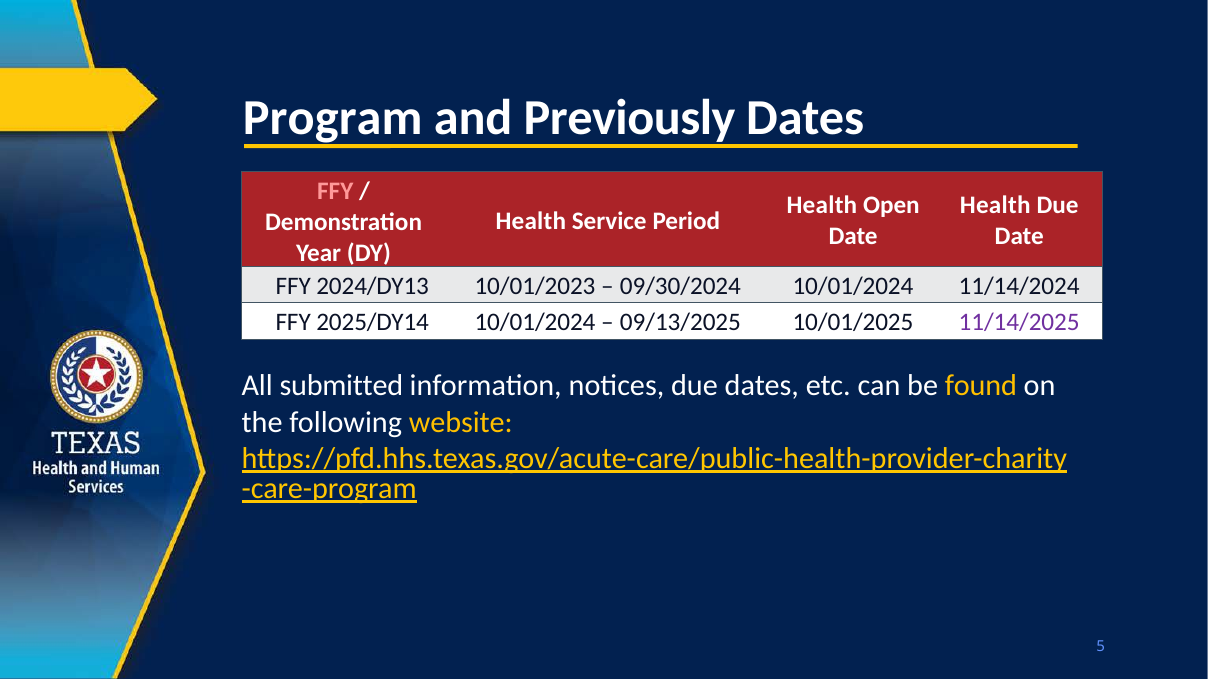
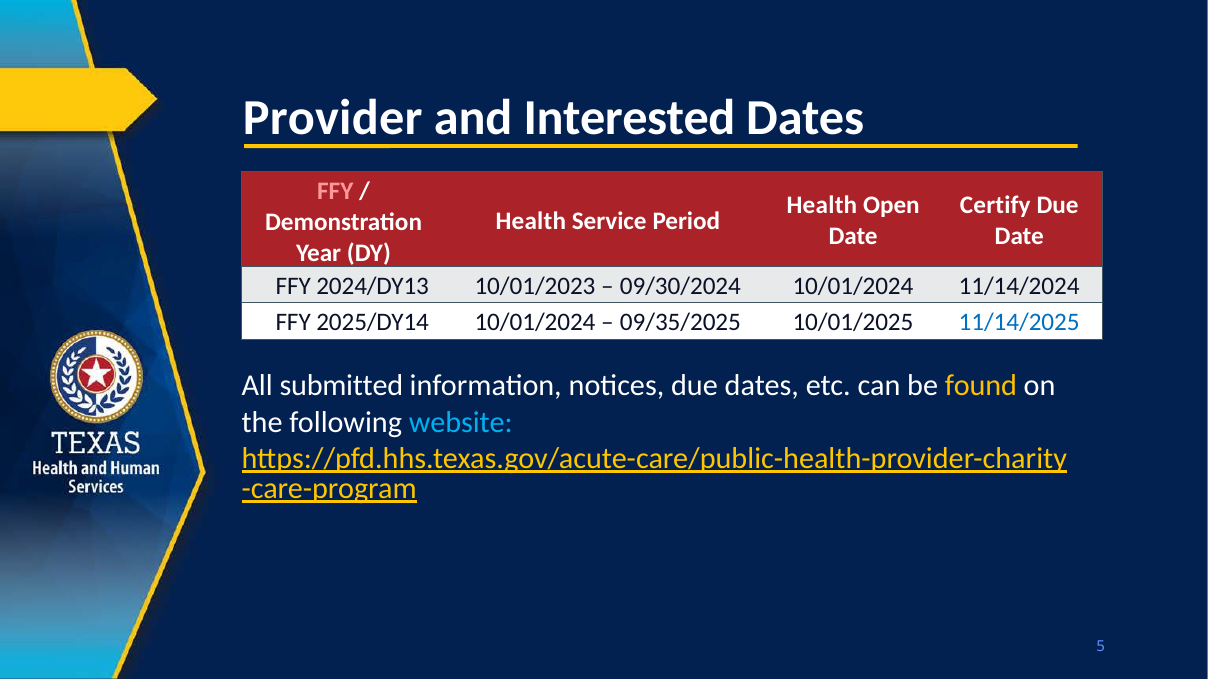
Program: Program -> Provider (333, 118)
Previously: Previously -> Interested (630, 118)
Health: Health -> Certify (995, 206)
09/13/2025: 09/13/2025 -> 09/35/2025 (680, 323)
11/14/2025 colour: purple -> blue (1019, 323)
website colour: yellow -> light blue (461, 422)
